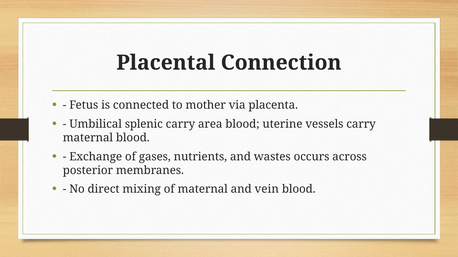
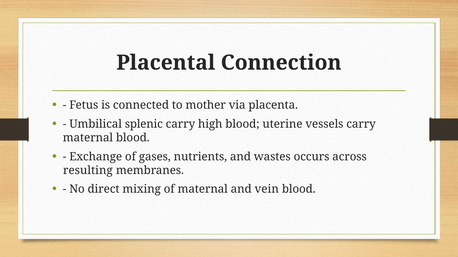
area: area -> high (210, 124)
posterior: posterior -> resulting (88, 171)
